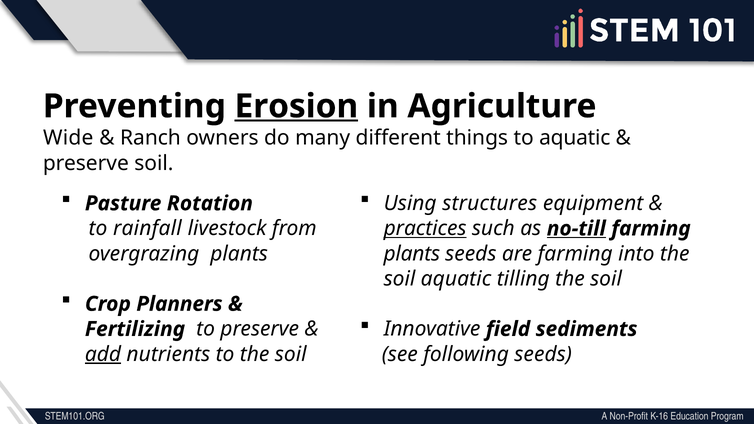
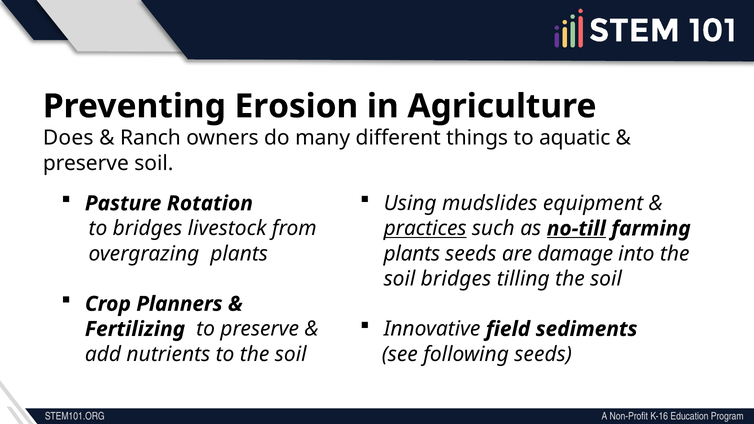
Erosion underline: present -> none (296, 106)
Wide: Wide -> Does (68, 138)
structures: structures -> mudslides (490, 203)
to rainfall: rainfall -> bridges (147, 229)
are farming: farming -> damage (575, 254)
soil aquatic: aquatic -> bridges (456, 279)
add underline: present -> none (103, 354)
